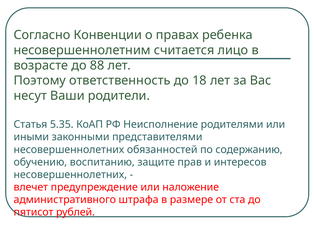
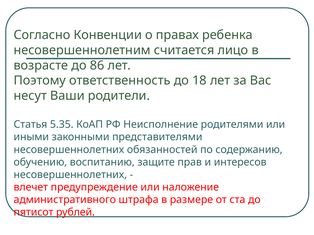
88: 88 -> 86 (97, 65)
